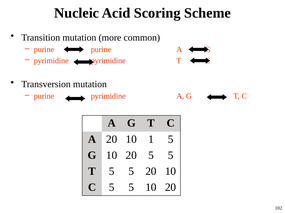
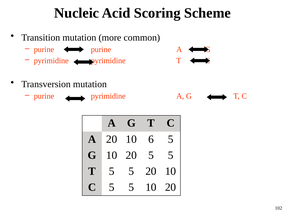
1: 1 -> 6 (151, 139)
